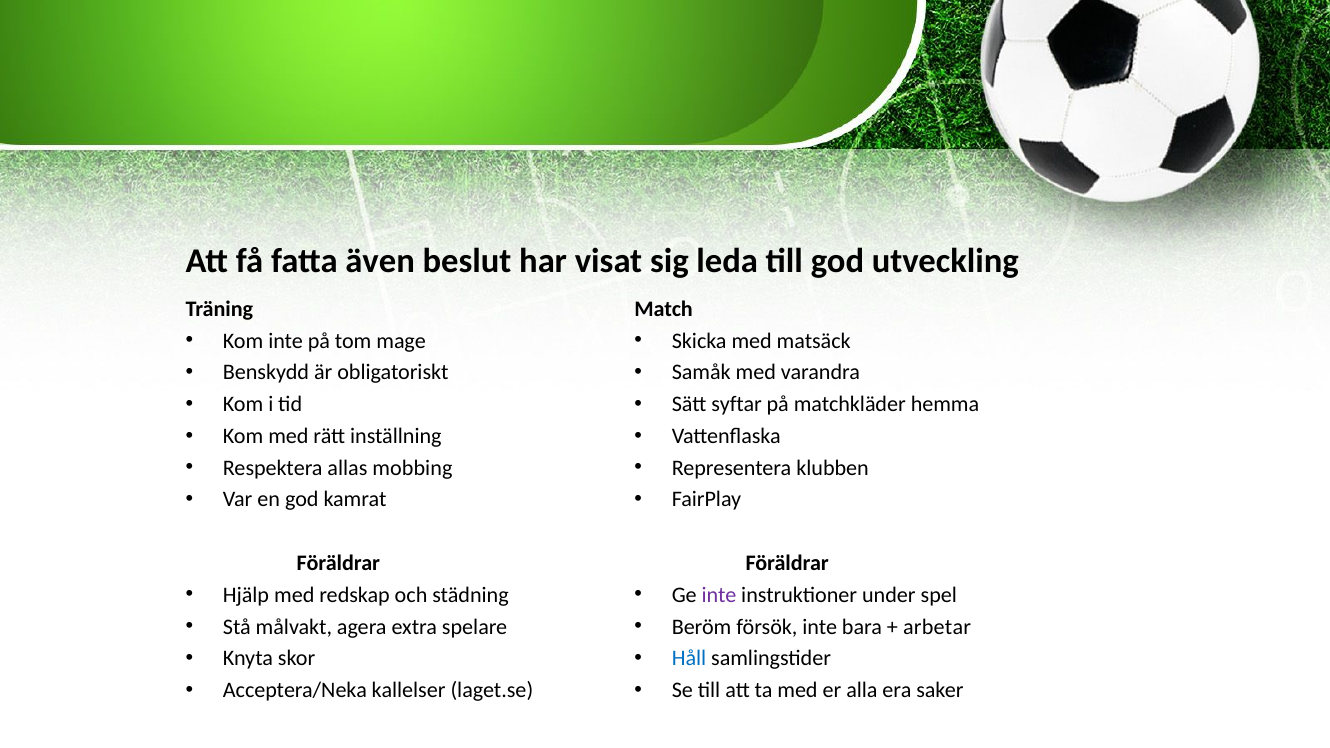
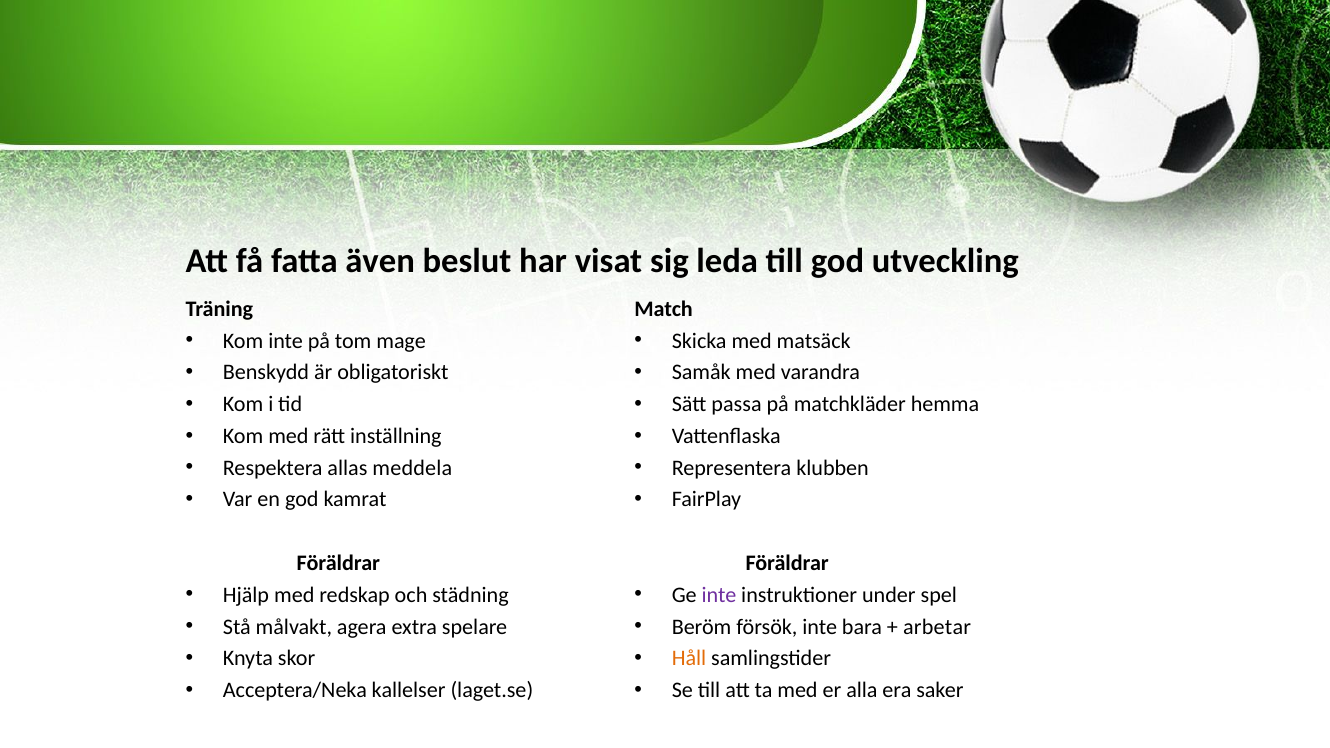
syftar: syftar -> passa (737, 404)
mobbing: mobbing -> meddela (412, 468)
Håll colour: blue -> orange (689, 659)
